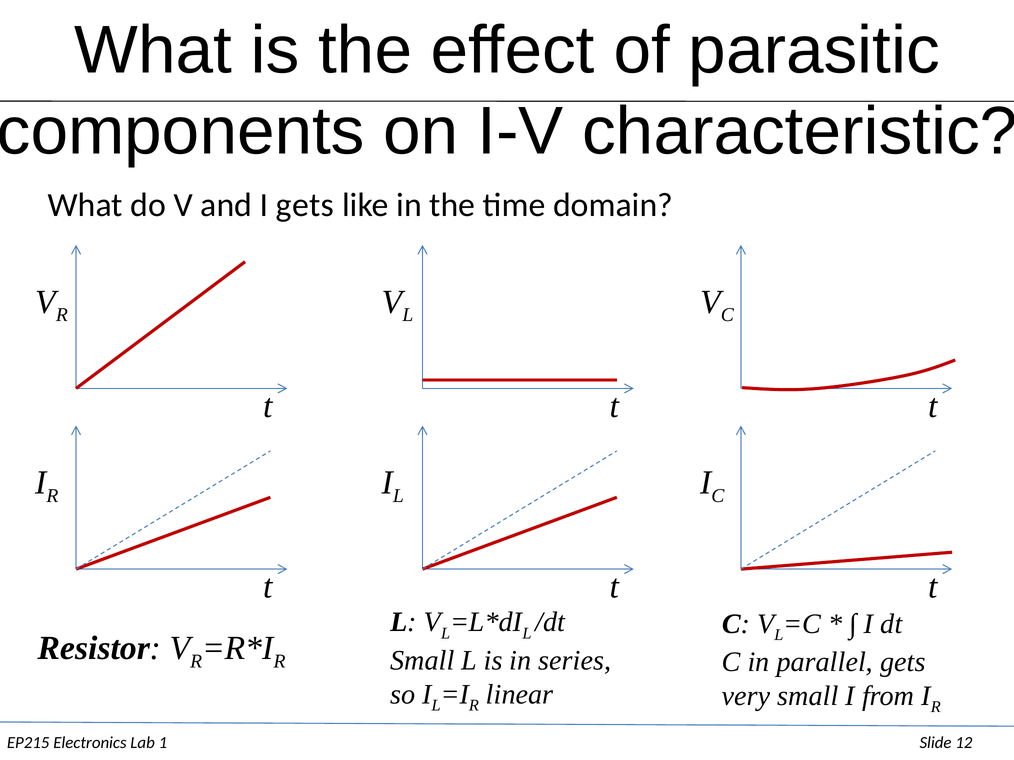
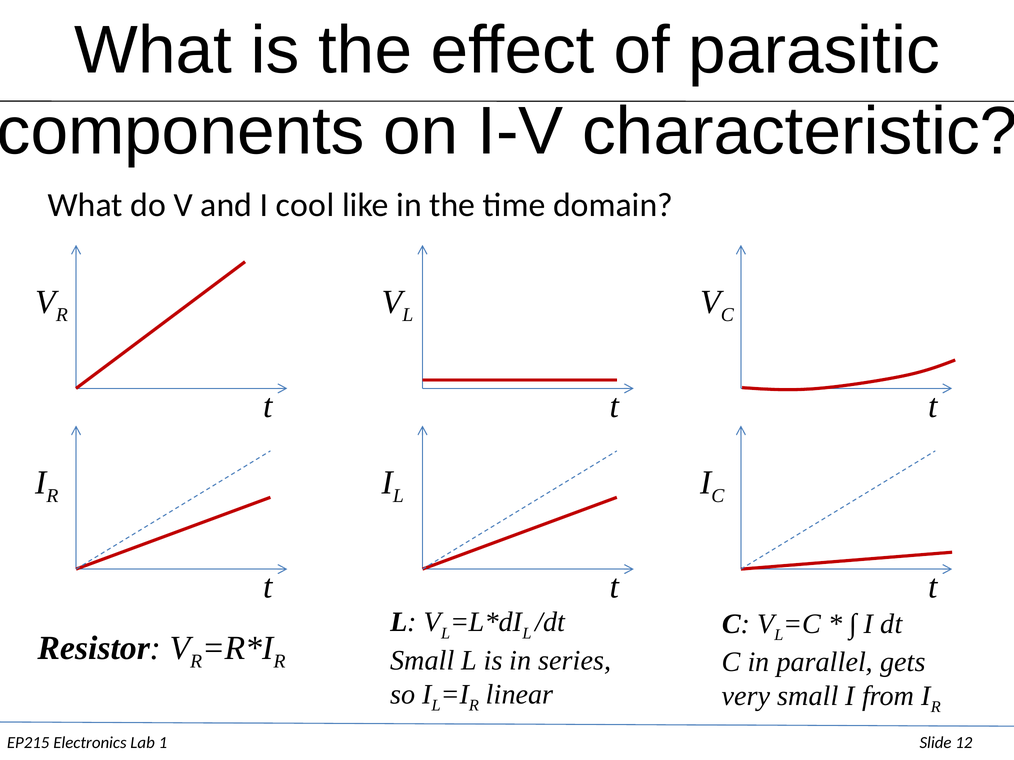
I gets: gets -> cool (305, 205)
